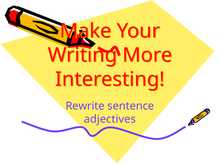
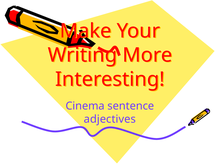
Rewrite: Rewrite -> Cinema (85, 106)
